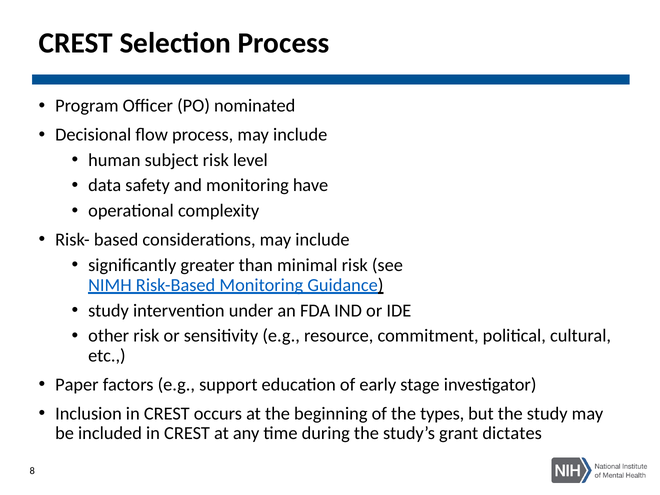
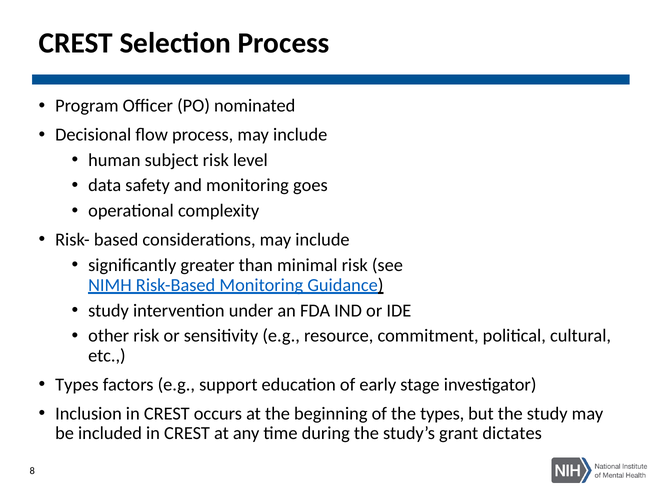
have: have -> goes (310, 185)
Paper: Paper -> Types (77, 385)
